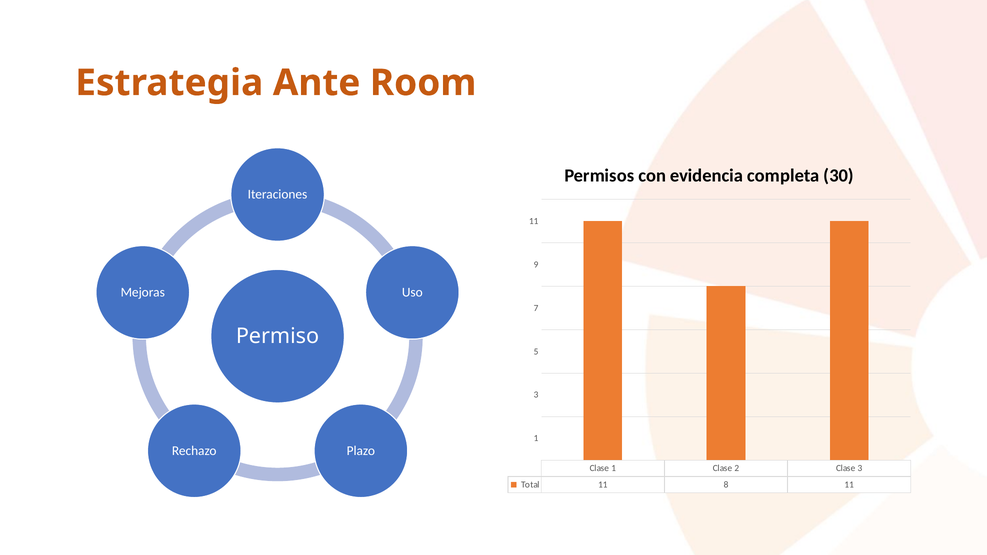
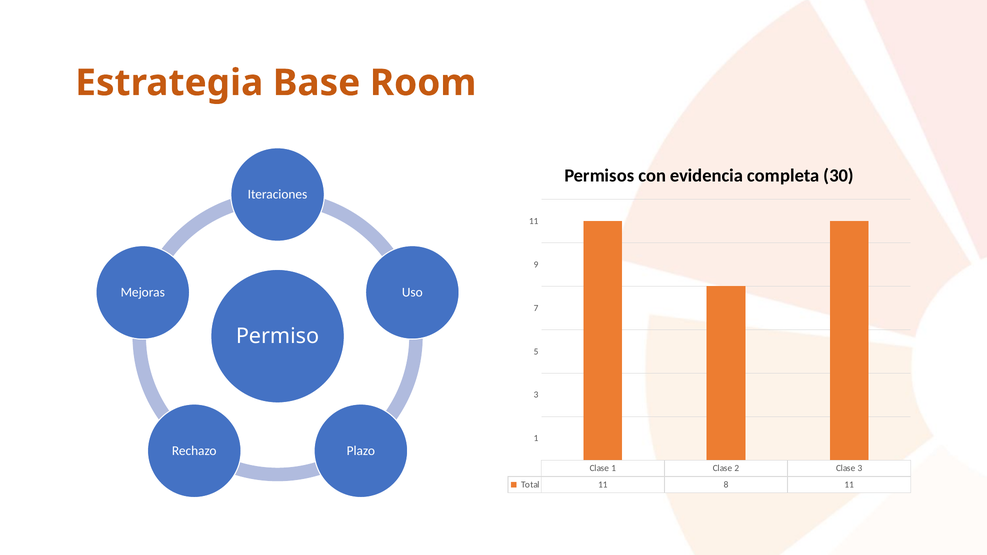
Ante: Ante -> Base (317, 83)
